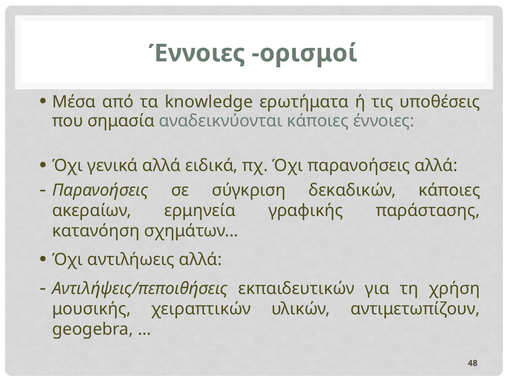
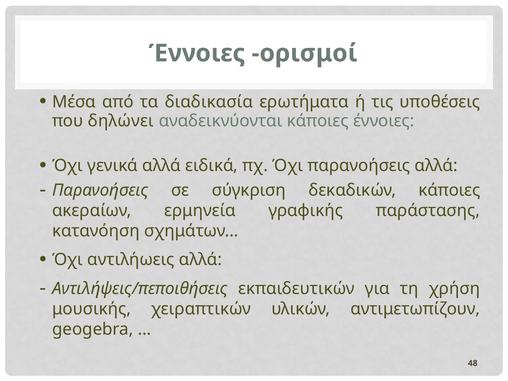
knowledge: knowledge -> διαδικασία (209, 102)
σημασία: σημασία -> δηλώνει (121, 121)
